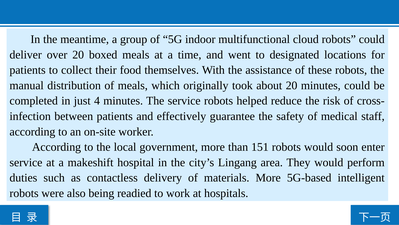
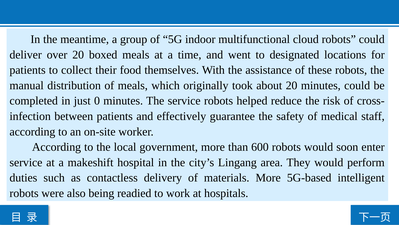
4: 4 -> 0 (97, 101)
151: 151 -> 600 (260, 147)
